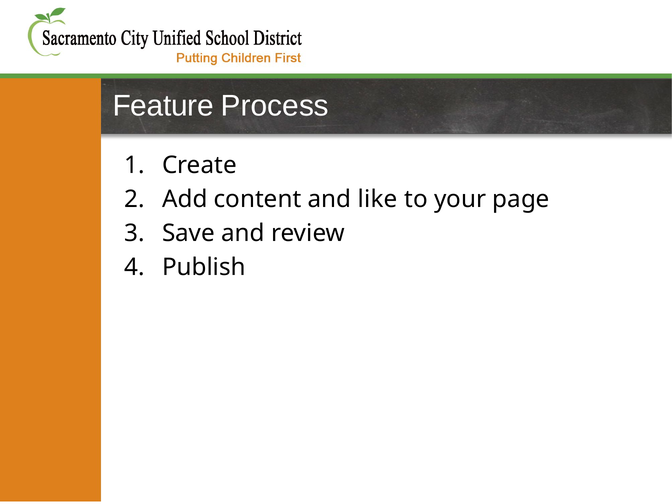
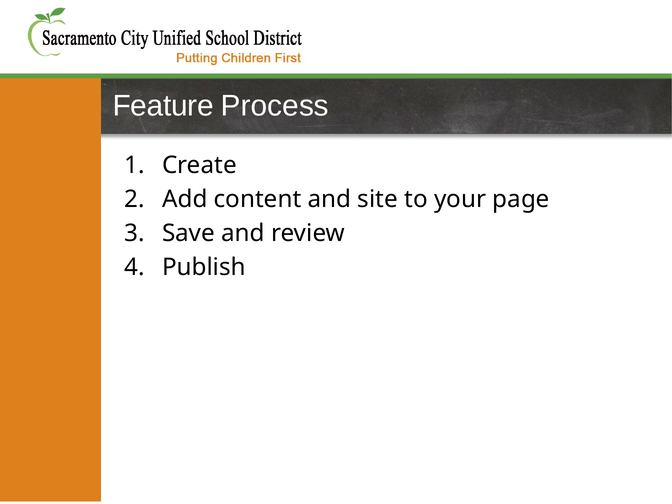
like: like -> site (378, 199)
